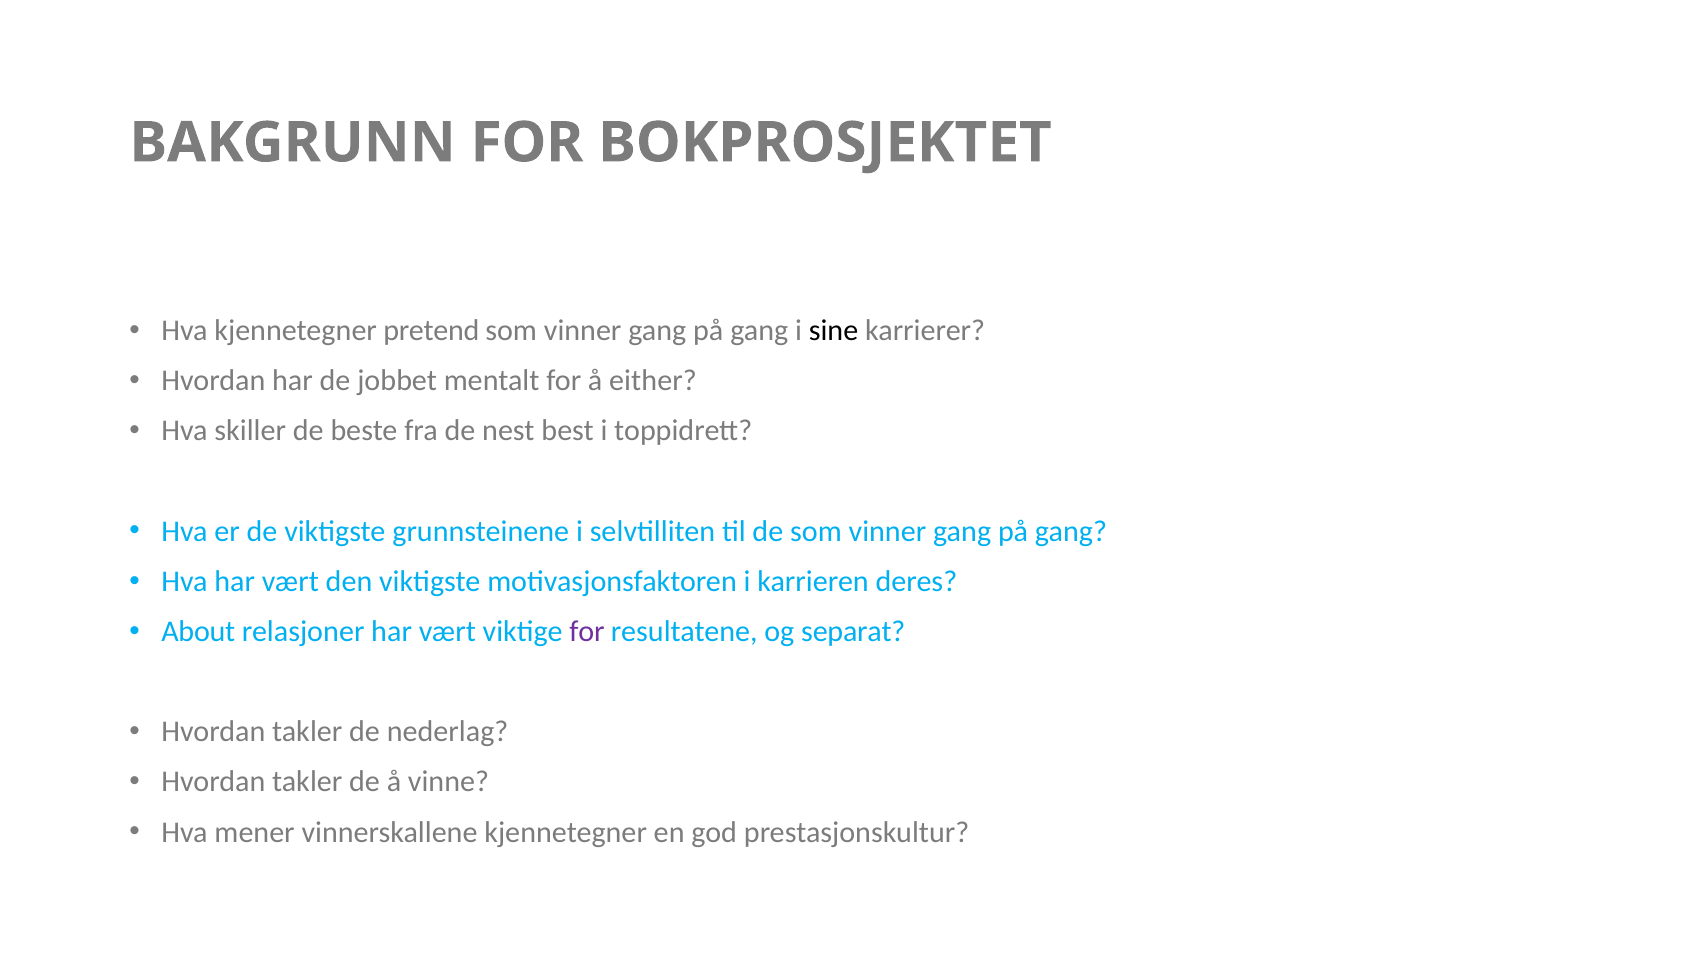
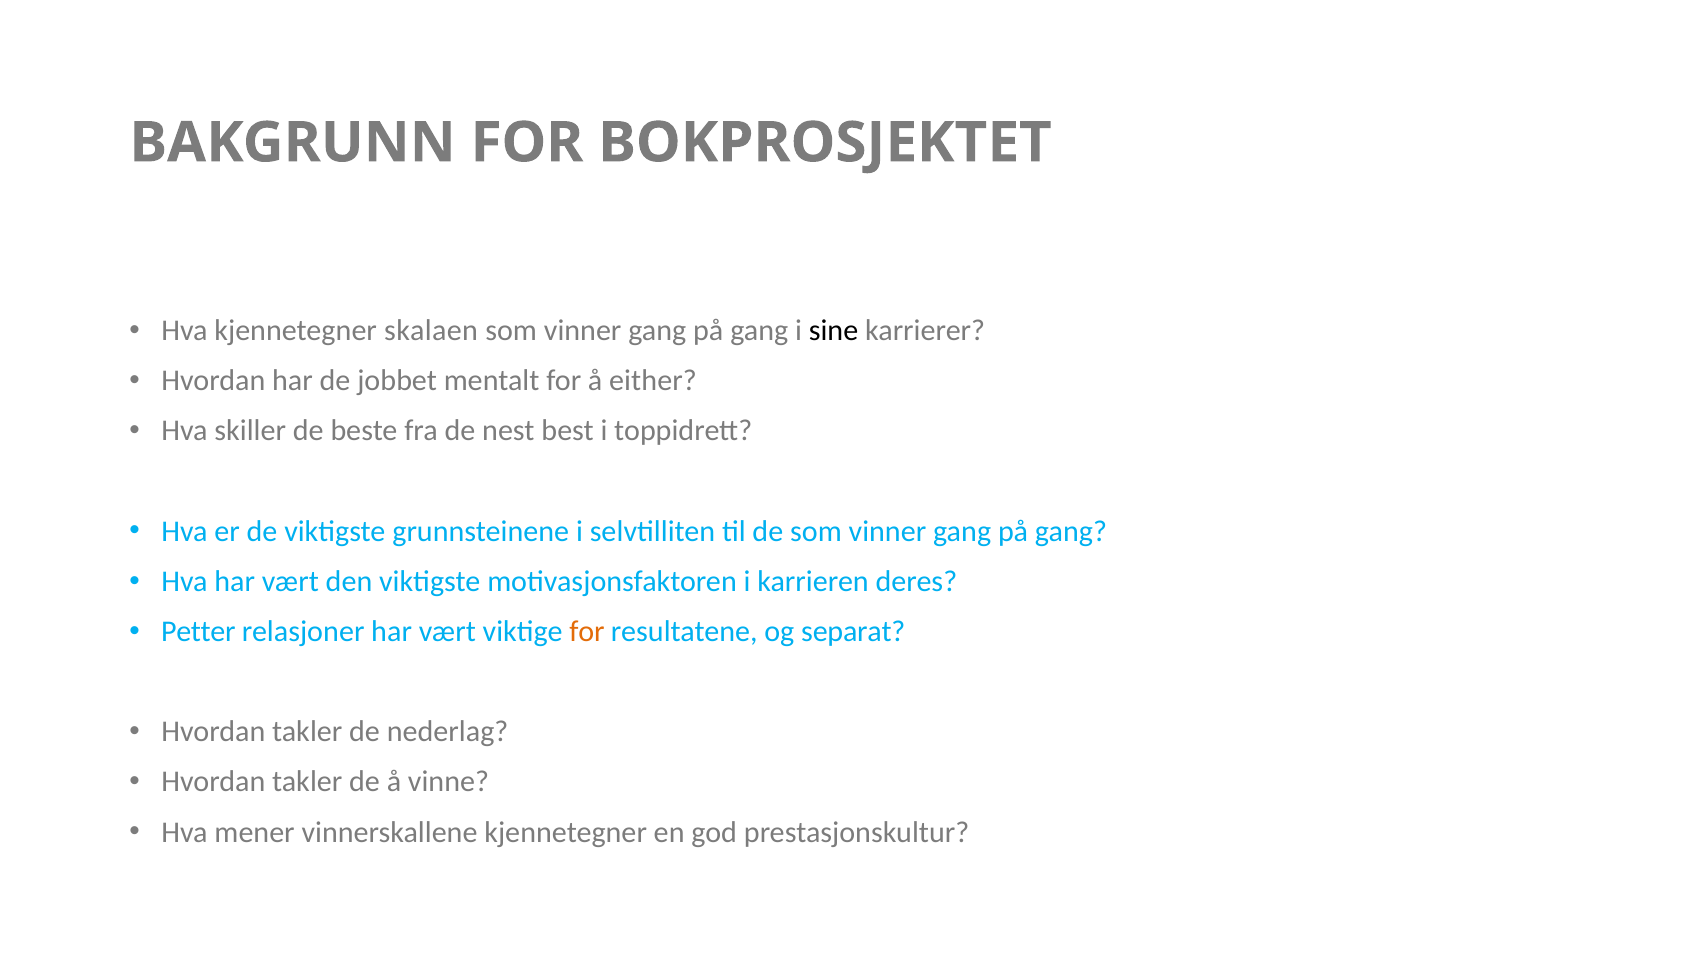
pretend: pretend -> skalaen (431, 330)
About: About -> Petter (198, 632)
for colour: purple -> orange (587, 632)
